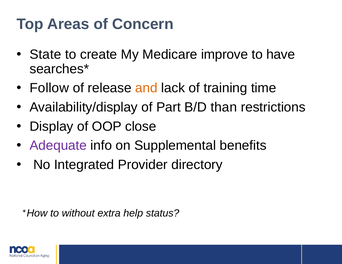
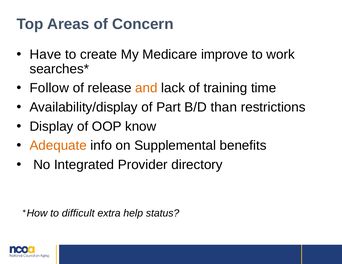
State: State -> Have (45, 54)
have: have -> work (281, 54)
close: close -> know (141, 126)
Adequate colour: purple -> orange (58, 146)
without: without -> difficult (78, 213)
